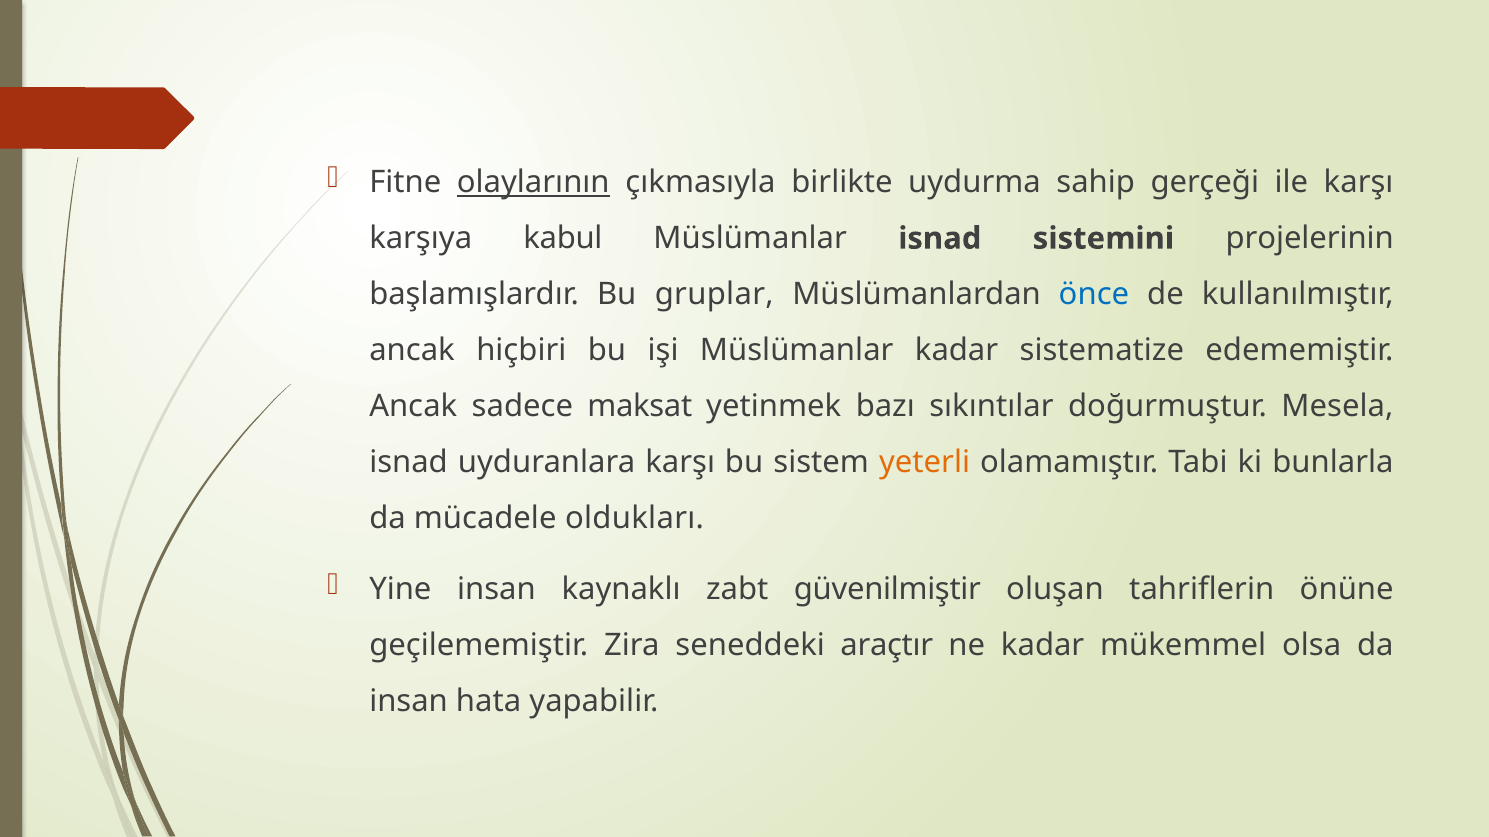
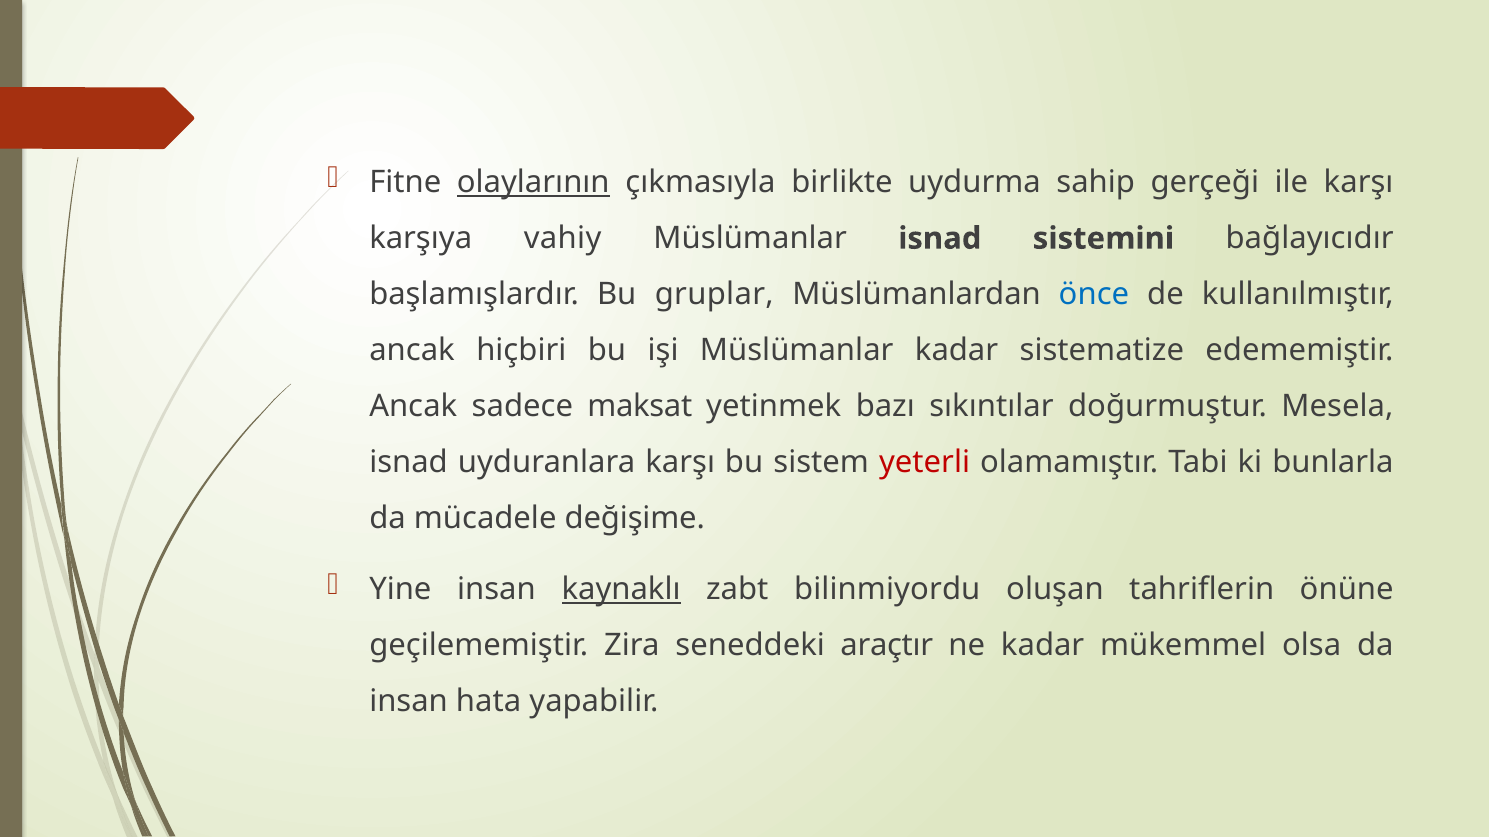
kabul: kabul -> vahiy (563, 239)
projelerinin: projelerinin -> bağlayıcıdır (1310, 239)
yeterli colour: orange -> red (925, 462)
oldukları: oldukları -> değişime (635, 518)
kaynaklı underline: none -> present (621, 590)
güvenilmiştir: güvenilmiştir -> bilinmiyordu (887, 590)
